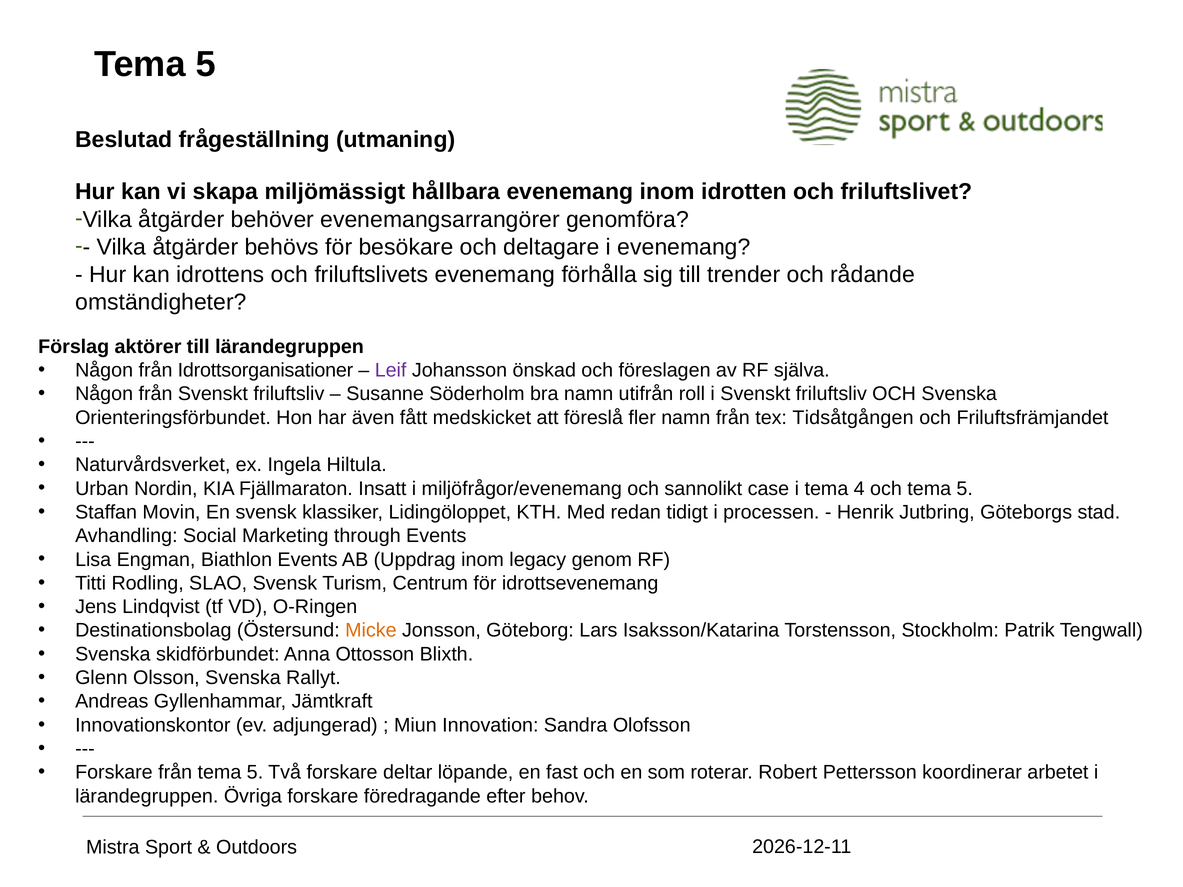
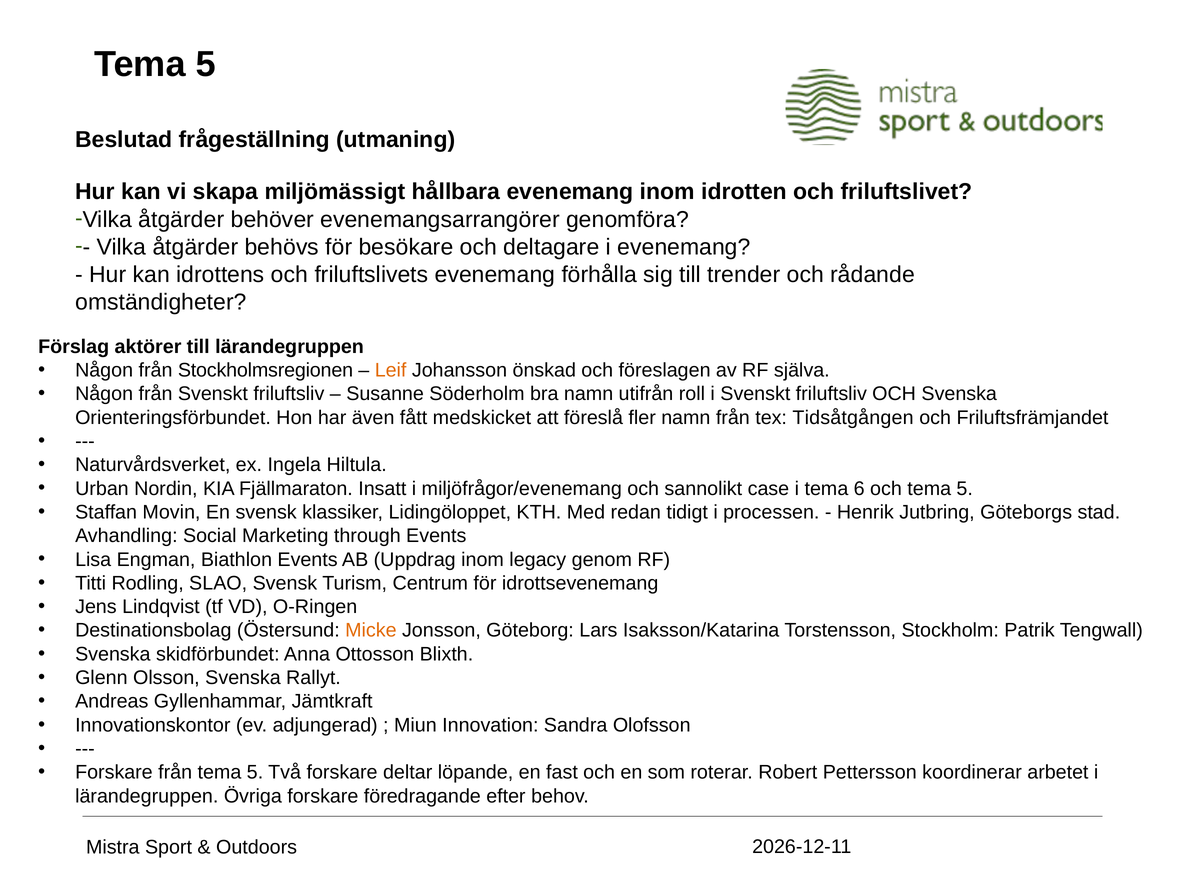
Idrottsorganisationer: Idrottsorganisationer -> Stockholmsregionen (265, 370)
Leif colour: purple -> orange (391, 370)
4: 4 -> 6 (859, 489)
